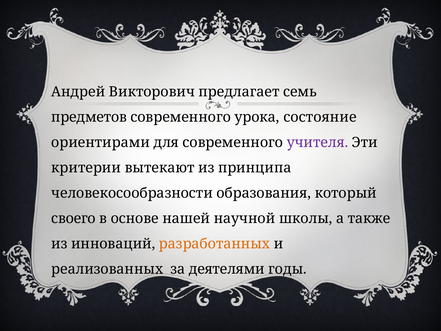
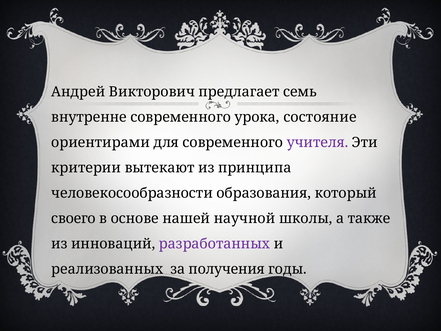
предметов: предметов -> внутренне (89, 117)
разработанных colour: orange -> purple (215, 244)
деятелями: деятелями -> получения (227, 269)
